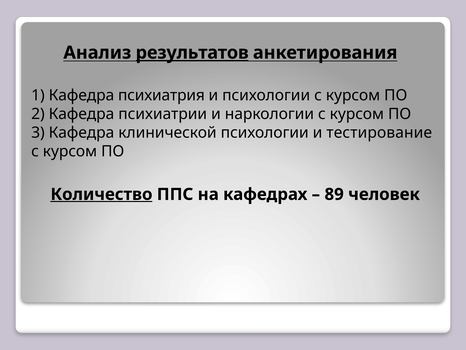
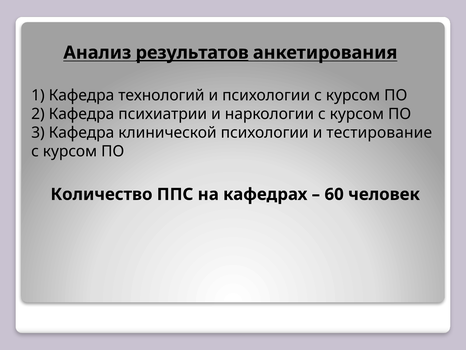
психиатрия: психиатрия -> технологий (161, 95)
Количество underline: present -> none (101, 194)
89: 89 -> 60 (334, 194)
